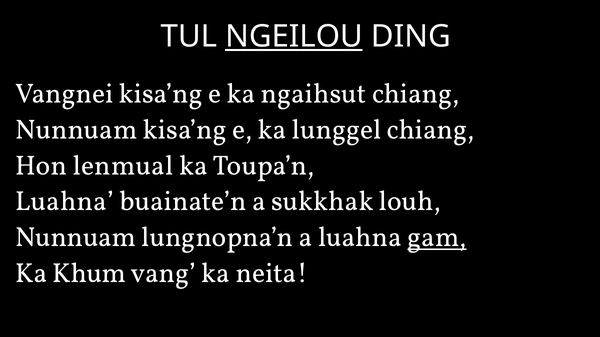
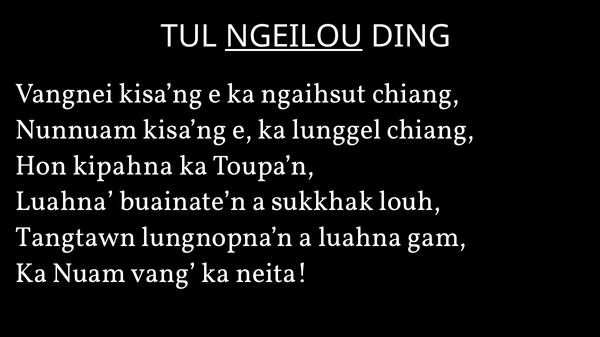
lenmual: lenmual -> kipahna (123, 166)
Nunnuam: Nunnuam -> Tangtawn (76, 238)
gam underline: present -> none (437, 238)
Khum: Khum -> Nuam (89, 274)
